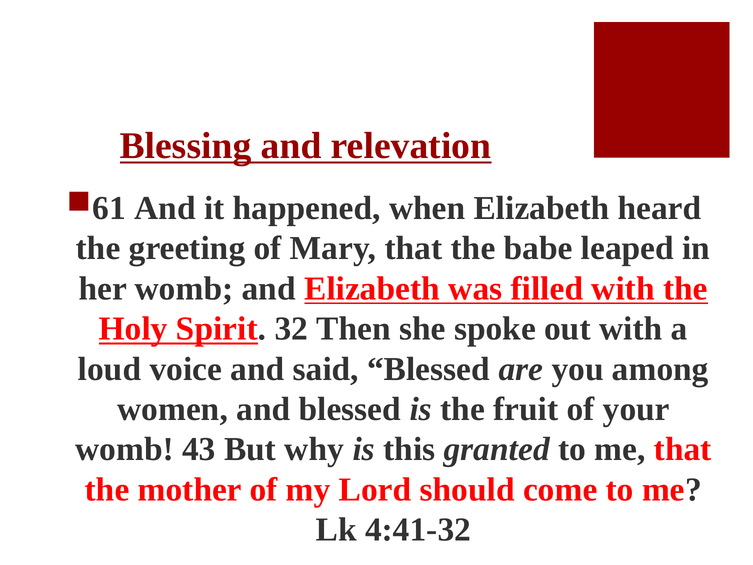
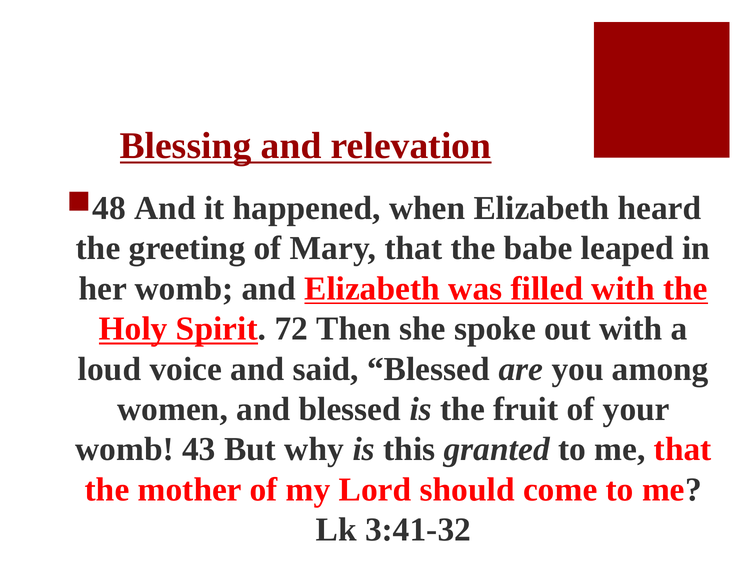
61: 61 -> 48 (109, 208)
32: 32 -> 72 (291, 329)
4:41-32: 4:41-32 -> 3:41-32 (418, 530)
